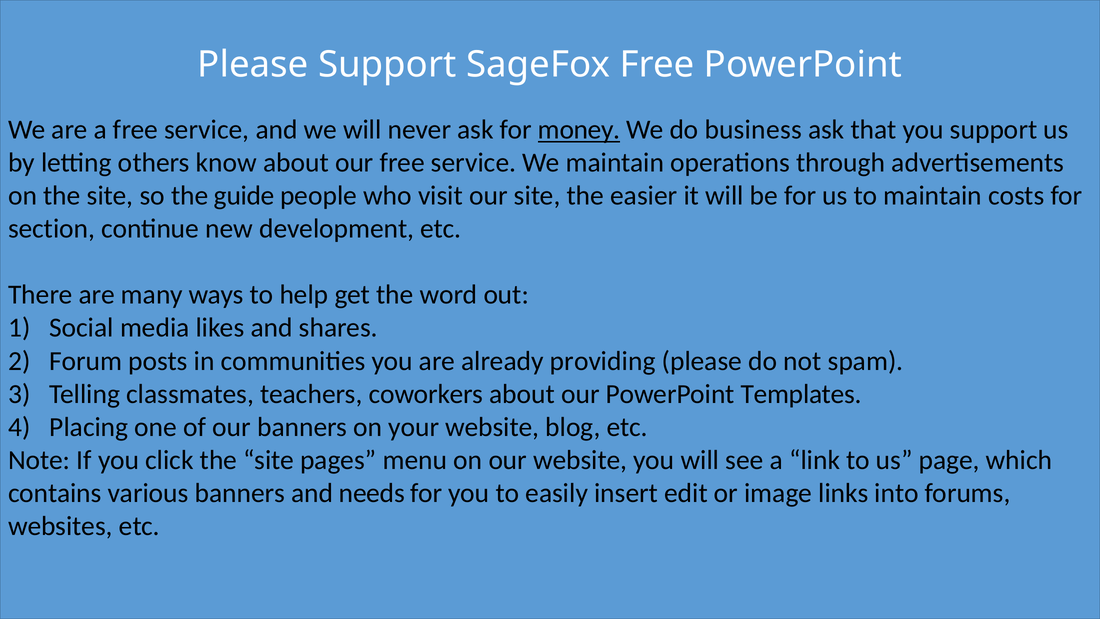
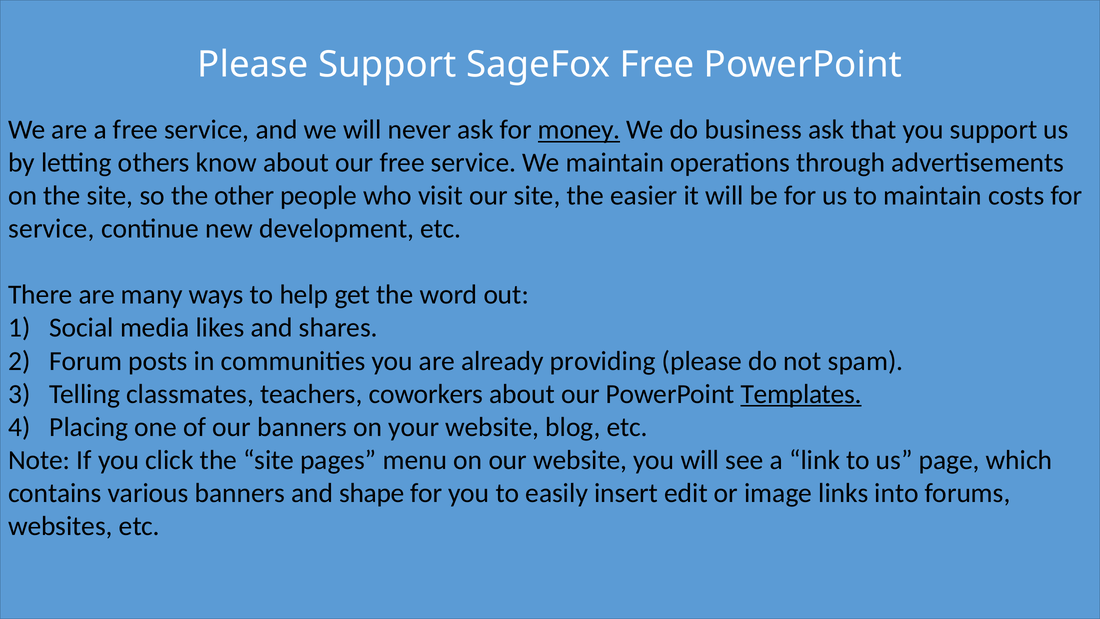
guide: guide -> other (244, 196)
section: section -> service (51, 229)
Templates underline: none -> present (801, 394)
needs: needs -> shape (372, 493)
